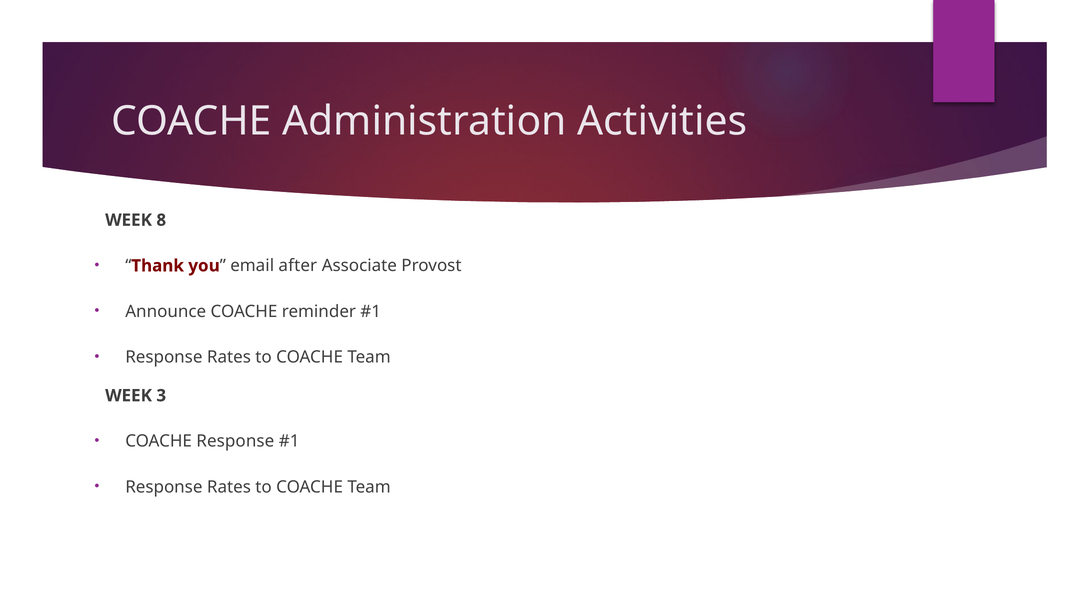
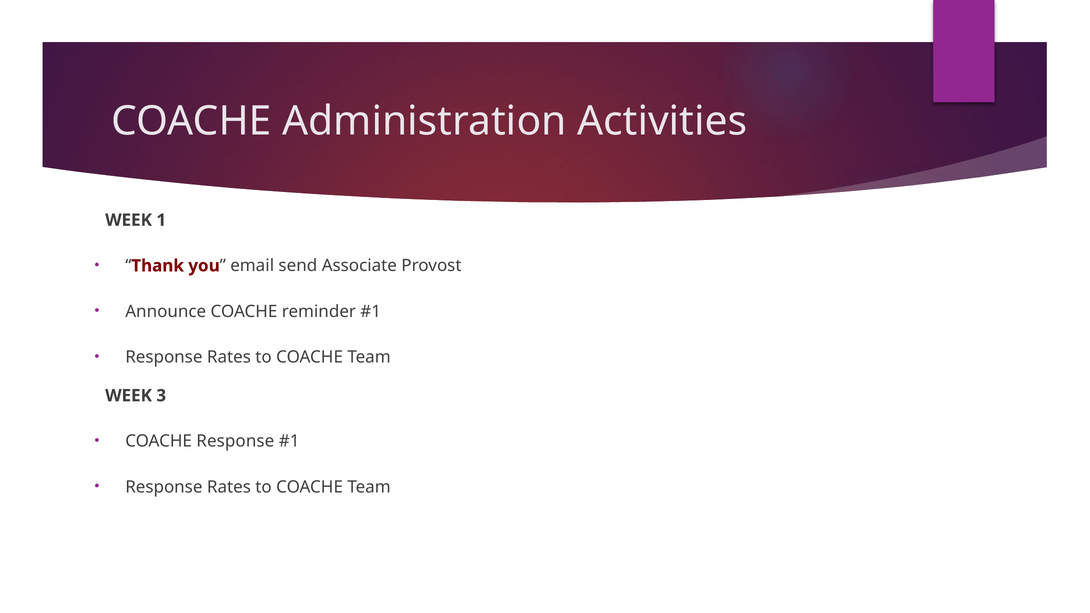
8: 8 -> 1 (161, 220)
after: after -> send (298, 266)
